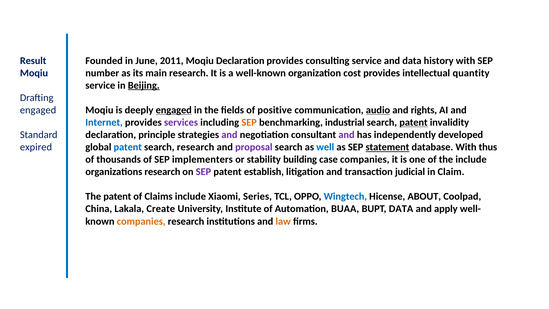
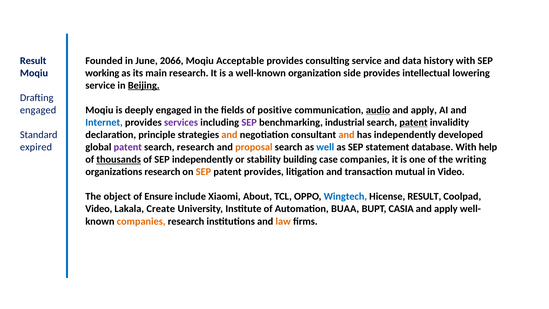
2011: 2011 -> 2066 (172, 61)
Moqiu Declaration: Declaration -> Acceptable (240, 61)
number: number -> working (102, 73)
cost: cost -> side (352, 73)
quantity: quantity -> lowering (471, 73)
engaged underline: present -> none (174, 110)
rights: rights -> apply (424, 110)
SEP colour: orange -> purple (249, 122)
and colour: purple -> orange (229, 135)
and colour: purple -> orange (346, 135)
patent colour: blue -> purple (128, 147)
proposal colour: purple -> orange (254, 147)
statement underline: present -> none (387, 147)
thus: thus -> help (488, 147)
thousands underline: none -> present (119, 159)
SEP implementers: implementers -> independently (203, 159)
the include: include -> writing (471, 159)
SEP colour: purple -> orange (203, 172)
patent establish: establish -> provides (264, 172)
judicial: judicial -> mutual (410, 172)
in Claim: Claim -> Video (451, 172)
The patent: patent -> object (117, 196)
Claims: Claims -> Ensure (159, 196)
Series: Series -> About (258, 196)
Hicense ABOUT: ABOUT -> RESULT (424, 196)
China: China -> Video (99, 209)
BUPT DATA: DATA -> CASIA (401, 209)
